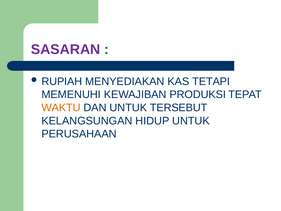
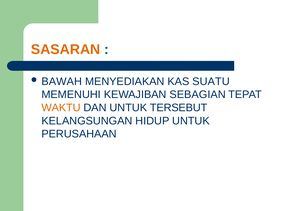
SASARAN colour: purple -> orange (66, 49)
RUPIAH: RUPIAH -> BAWAH (62, 81)
TETAPI: TETAPI -> SUATU (211, 81)
PRODUKSI: PRODUKSI -> SEBAGIAN (198, 94)
